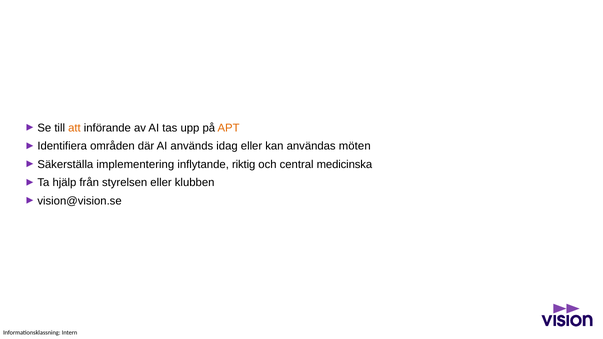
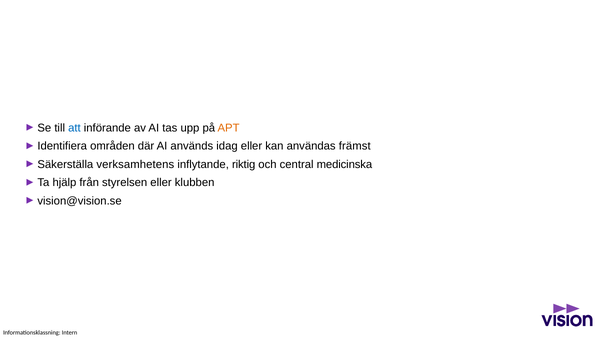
att colour: orange -> blue (74, 128)
möten: möten -> främst (355, 146)
implementering: implementering -> verksamhetens (135, 164)
